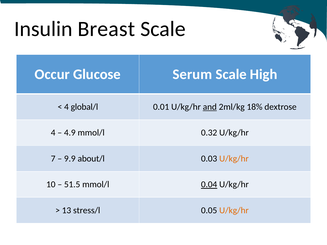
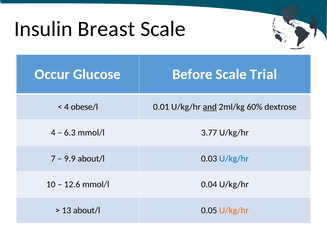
Serum: Serum -> Before (192, 74)
High: High -> Trial (264, 74)
global/l: global/l -> obese/l (84, 107)
18%: 18% -> 60% (255, 107)
4.9: 4.9 -> 6.3 (70, 133)
0.32: 0.32 -> 3.77 (209, 133)
U/kg/hr colour: orange -> blue (234, 159)
51.5: 51.5 -> 12.6 (72, 185)
0.04 underline: present -> none (209, 185)
13 stress/l: stress/l -> about/l (87, 211)
